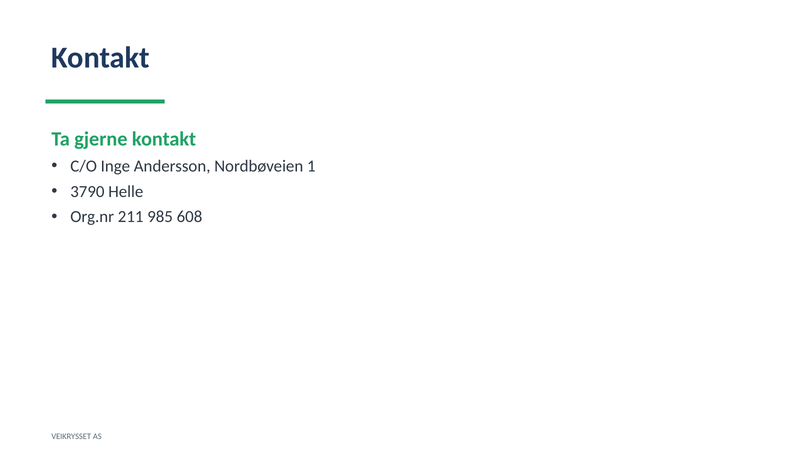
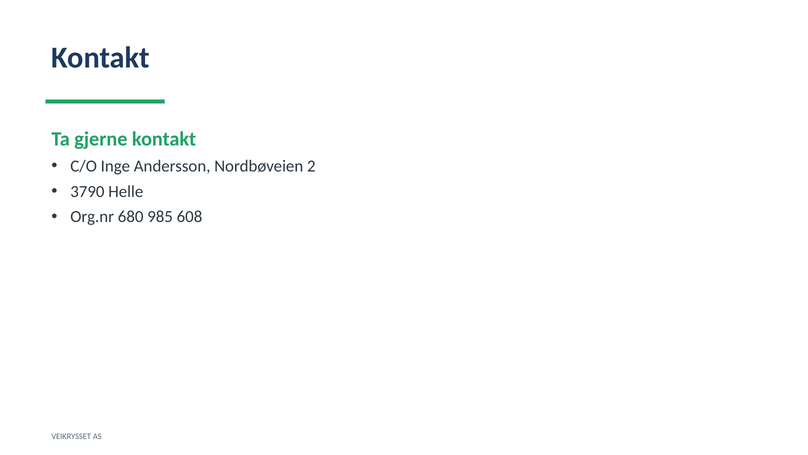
1: 1 -> 2 (311, 166)
211: 211 -> 680 (131, 217)
